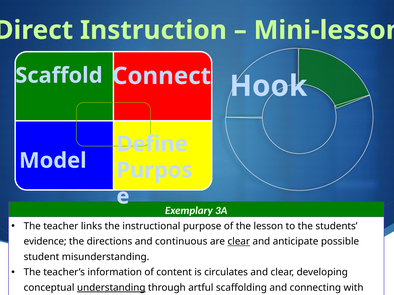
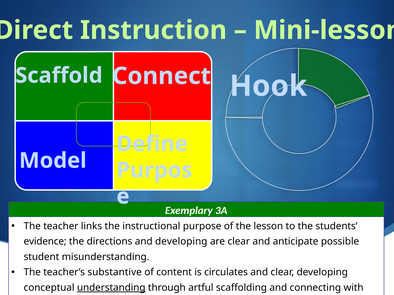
and continuous: continuous -> developing (181, 242)
clear underline: present -> none (239, 242)
information: information -> substantive (115, 273)
